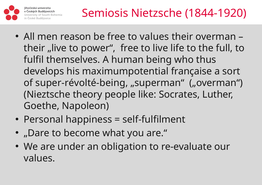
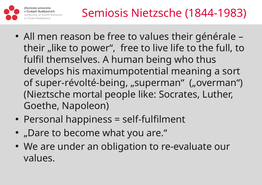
1844-1920: 1844-1920 -> 1844-1983 (216, 13)
overman: overman -> générale (216, 37)
„live: „live -> „like (57, 48)
française: française -> meaning (191, 71)
theory: theory -> mortal (88, 95)
